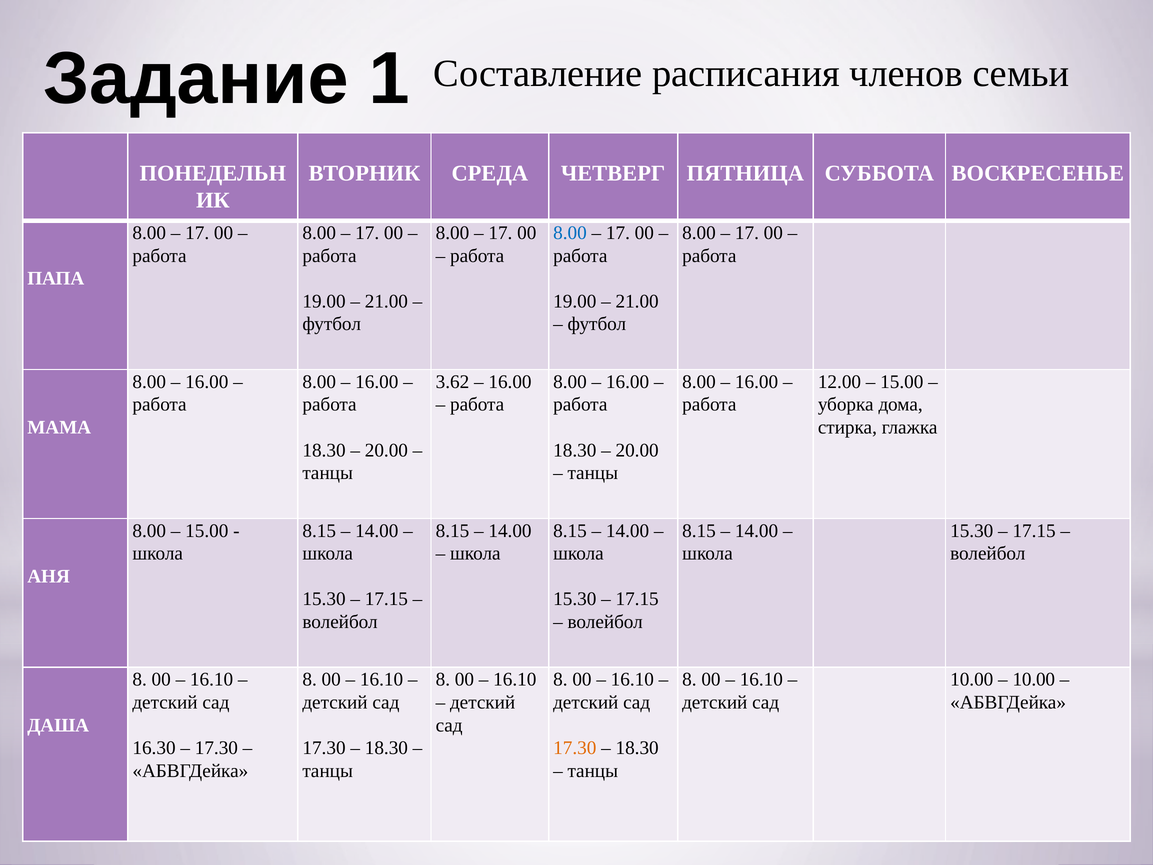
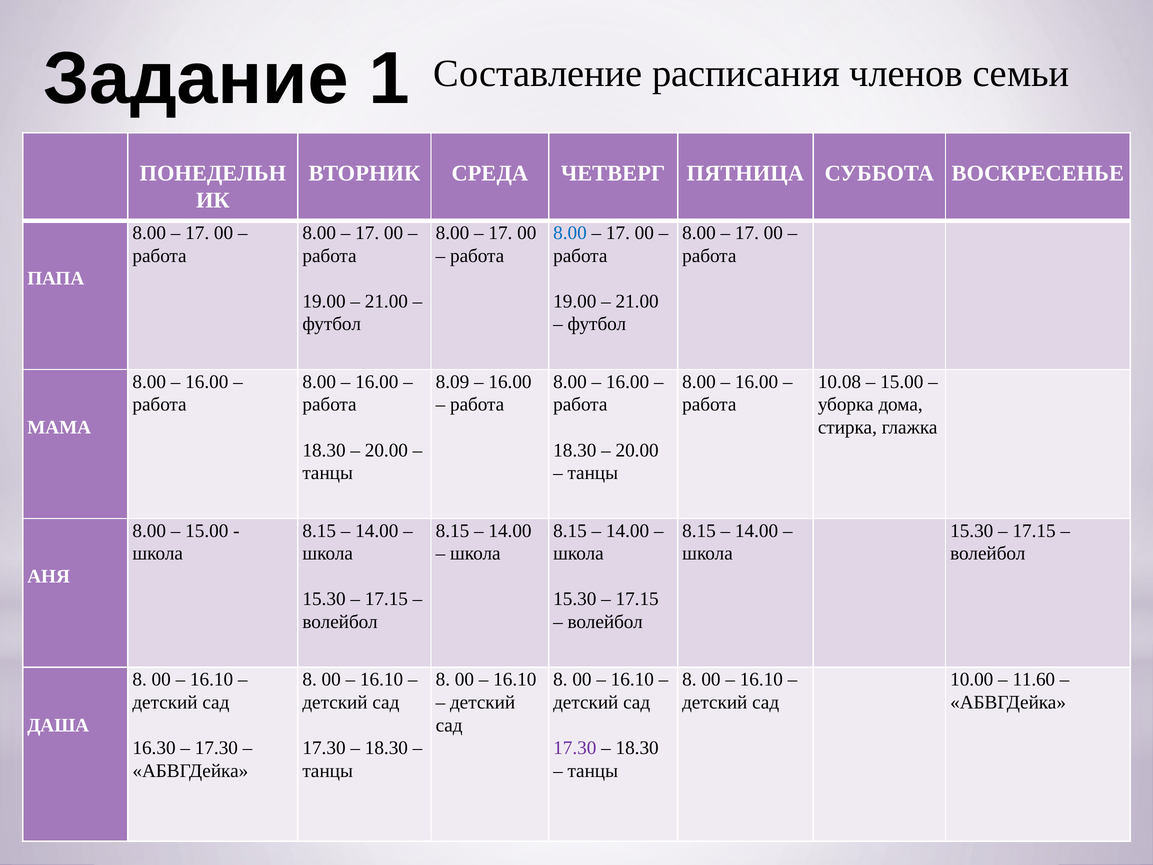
3.62: 3.62 -> 8.09 (452, 382)
12.00: 12.00 -> 10.08 (839, 382)
10.00: 10.00 -> 11.60 (1034, 679)
17.30 colour: orange -> purple (575, 748)
